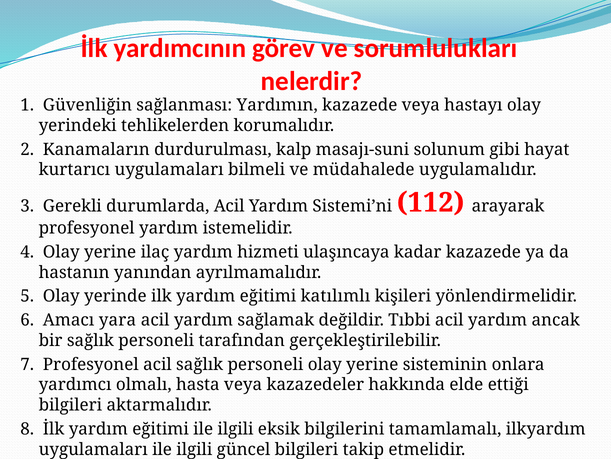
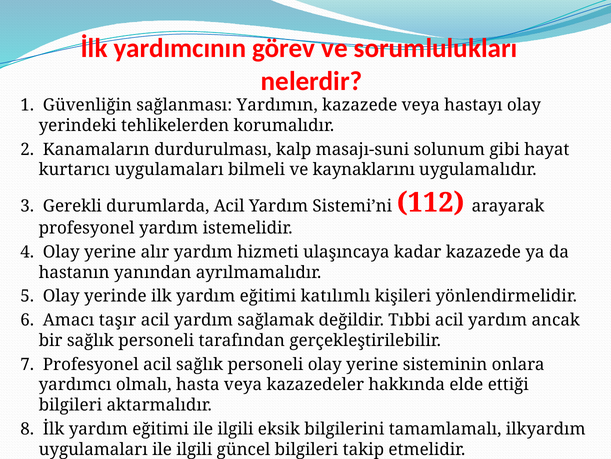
müdahalede: müdahalede -> kaynaklarını (364, 170)
ilaç: ilaç -> alır (155, 252)
yara: yara -> taşır (117, 320)
